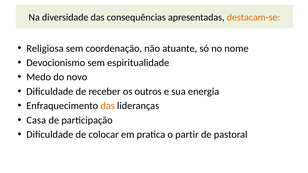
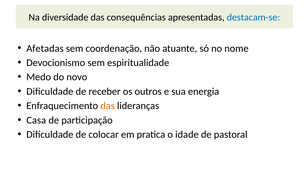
destacam-se colour: orange -> blue (253, 17)
Religiosa: Religiosa -> Afetadas (45, 48)
partir: partir -> idade (187, 135)
